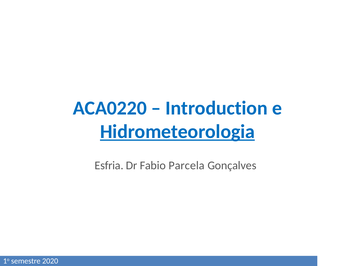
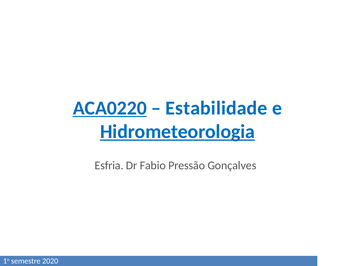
ACA0220 underline: none -> present (110, 108)
Introduction: Introduction -> Estabilidade (216, 108)
Parcela: Parcela -> Pressão (187, 166)
